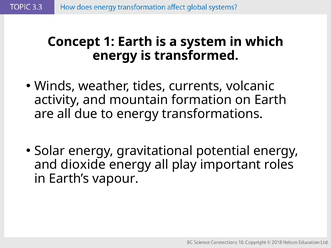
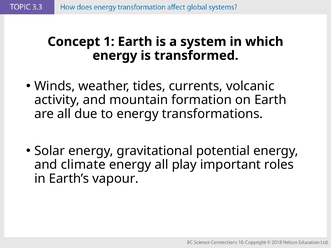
dioxide: dioxide -> climate (83, 165)
